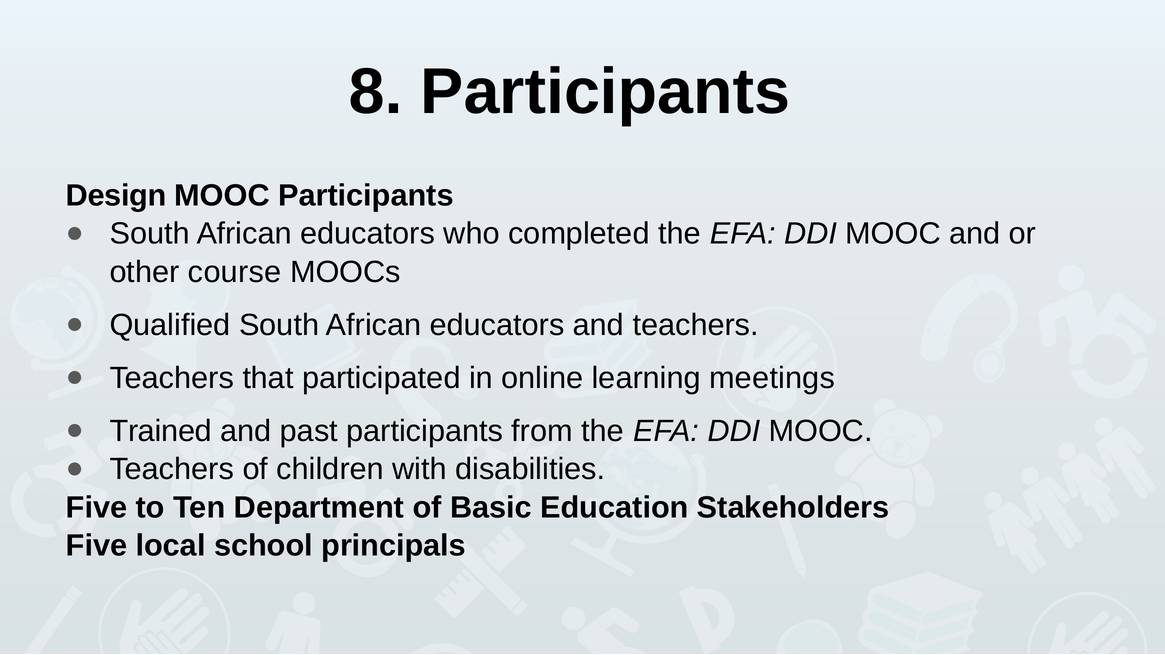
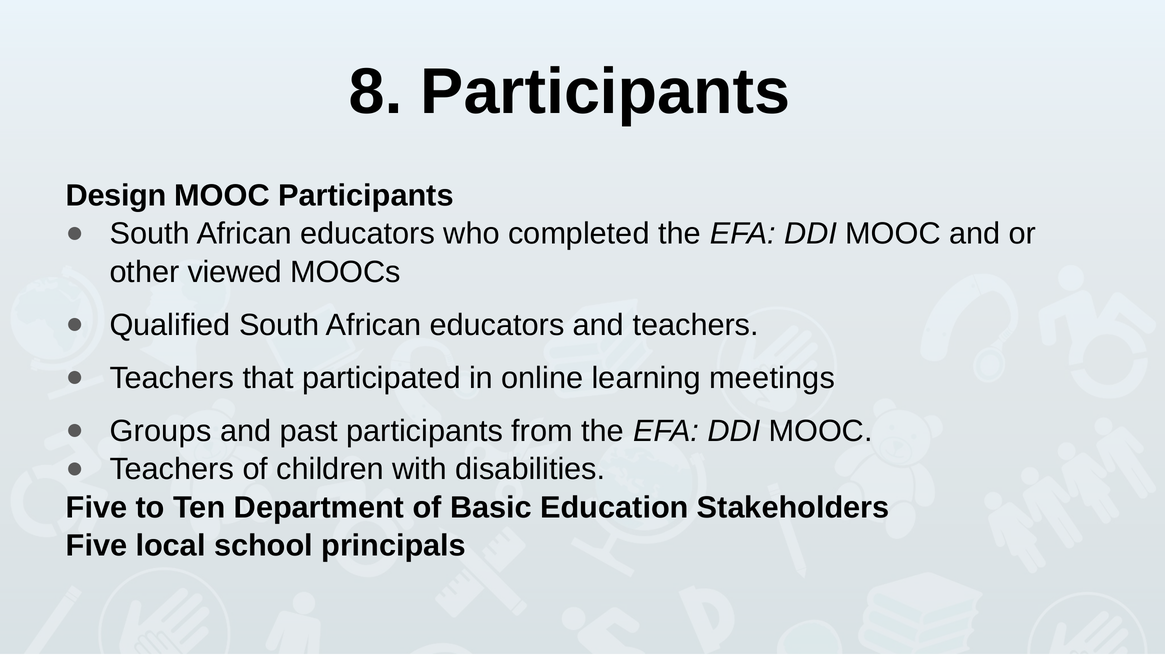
course: course -> viewed (235, 272)
Trained: Trained -> Groups (161, 431)
